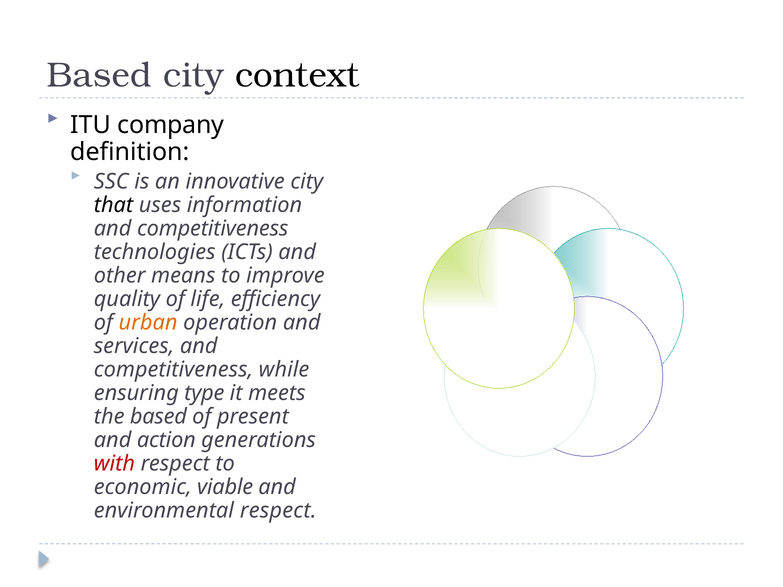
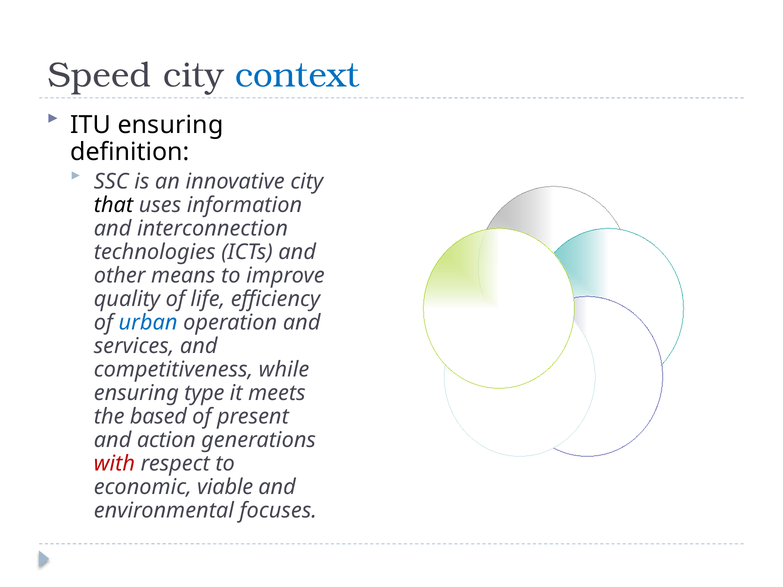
Based: Based -> Speed (99, 76)
context colour: black -> blue (297, 76)
ITU company: company -> ensuring (170, 125)
competitiveness: competitiveness -> interconnection (213, 229)
urban colour: orange -> blue (148, 323)
environmental respect: respect -> focuses (278, 511)
